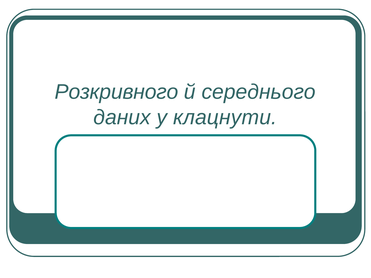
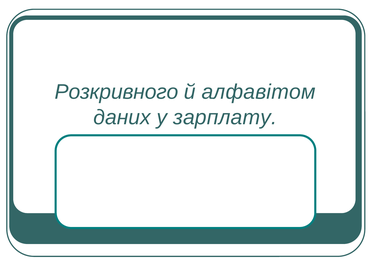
середнього: середнього -> алфавітом (259, 92)
клацнути: клацнути -> зарплату (225, 117)
